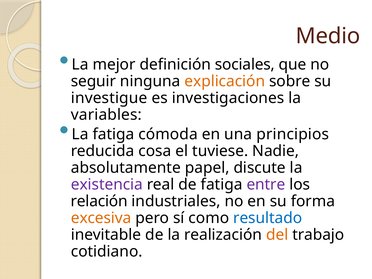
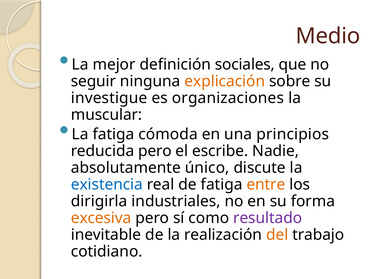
investigaciones: investigaciones -> organizaciones (228, 98)
variables: variables -> muscular (107, 115)
reducida cosa: cosa -> pero (155, 151)
tuviese: tuviese -> escribe (220, 151)
papel: papel -> único (207, 168)
existencia colour: purple -> blue (107, 184)
entre colour: purple -> orange (266, 184)
relación: relación -> dirigirla (99, 201)
resultado colour: blue -> purple (268, 218)
